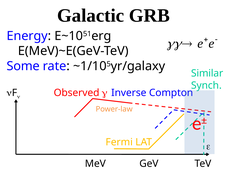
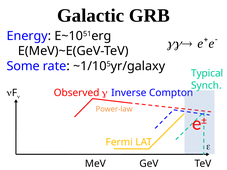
Similar: Similar -> Typical (207, 73)
